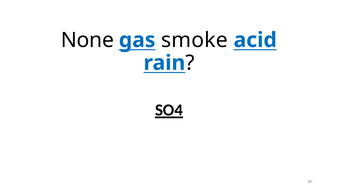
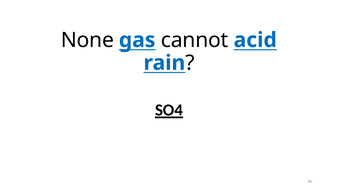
smoke: smoke -> cannot (195, 40)
